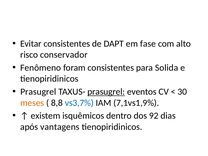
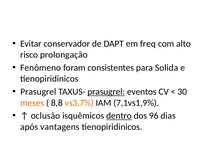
Evitar consistentes: consistentes -> conservador (67, 44)
fase: fase -> freq (148, 44)
conservador: conservador -> prolongação (64, 55)
vs3,7% colour: blue -> orange (79, 103)
existem: existem -> oclusão (45, 116)
dentro underline: none -> present (119, 116)
92: 92 -> 96 (154, 116)
